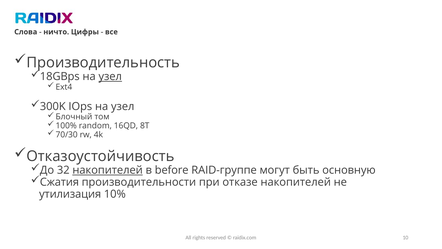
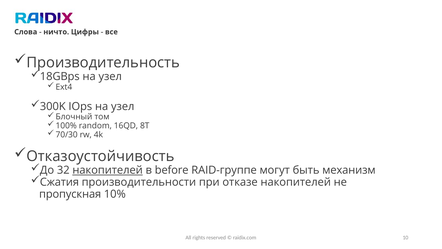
узел underline: present -> none (110, 76)
основную: основную -> механизм (349, 170)
утилизация: утилизация -> пропускная (70, 194)
